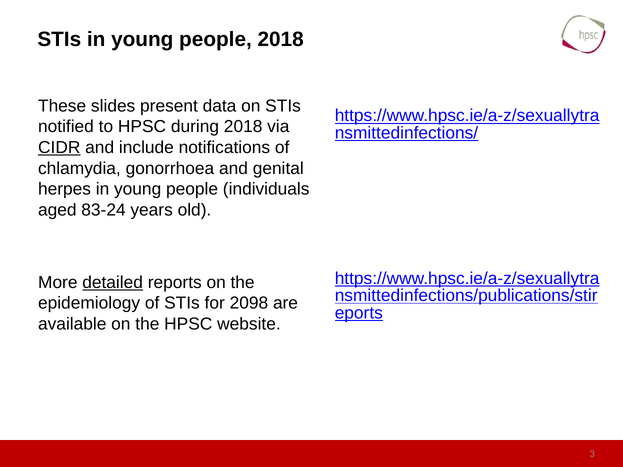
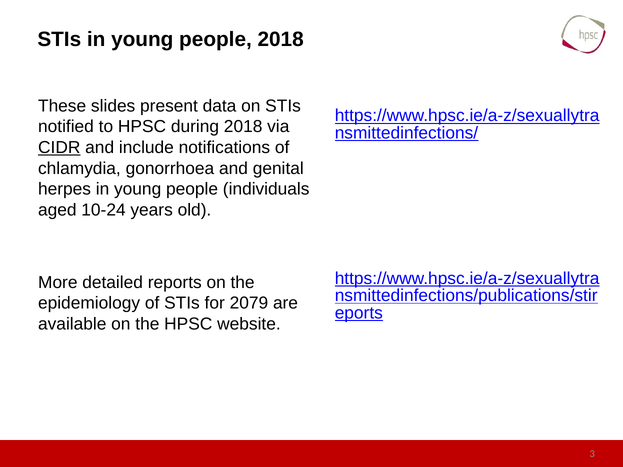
83-24: 83-24 -> 10-24 (103, 210)
detailed underline: present -> none (113, 283)
2098: 2098 -> 2079 (249, 303)
